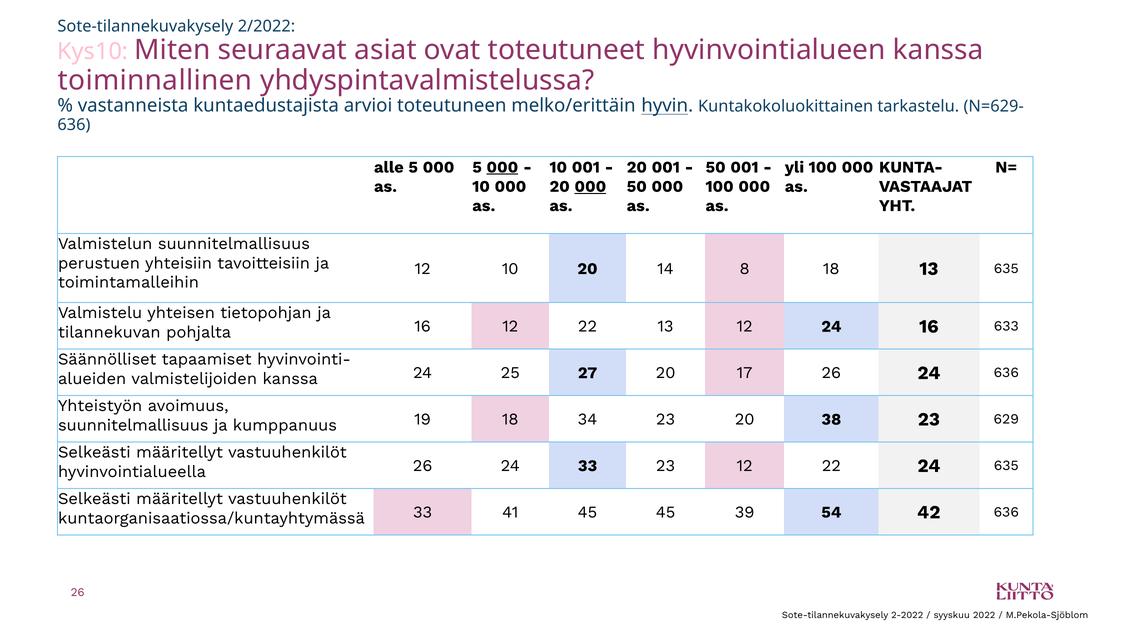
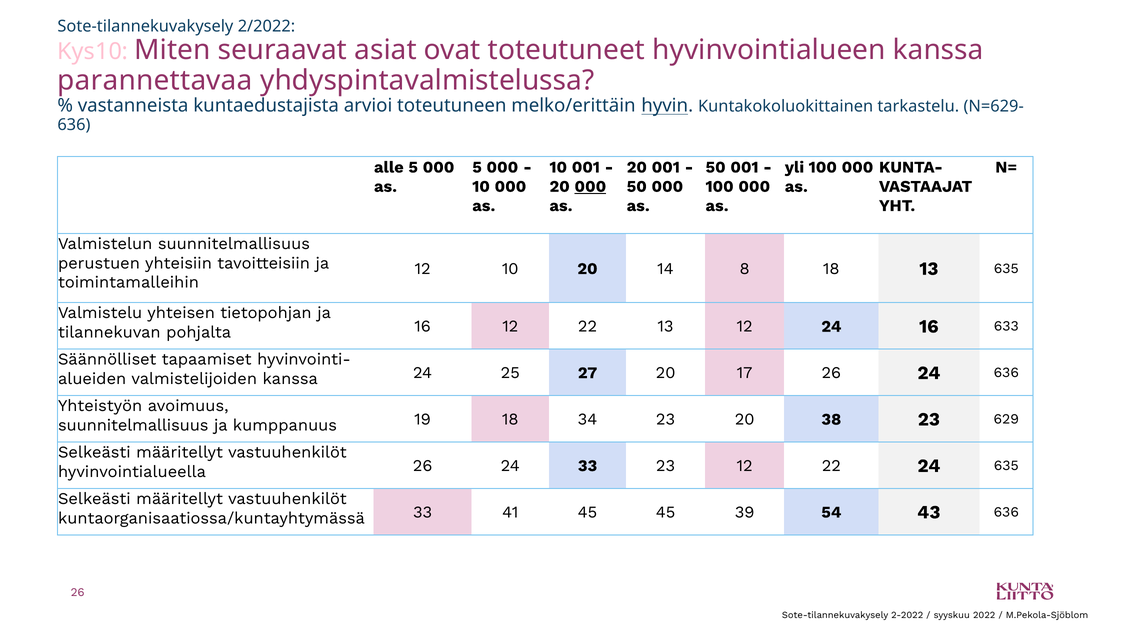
toiminnallinen: toiminnallinen -> parannettavaa (155, 80)
000 underline: present -> none (502, 167)
42: 42 -> 43 (929, 512)
